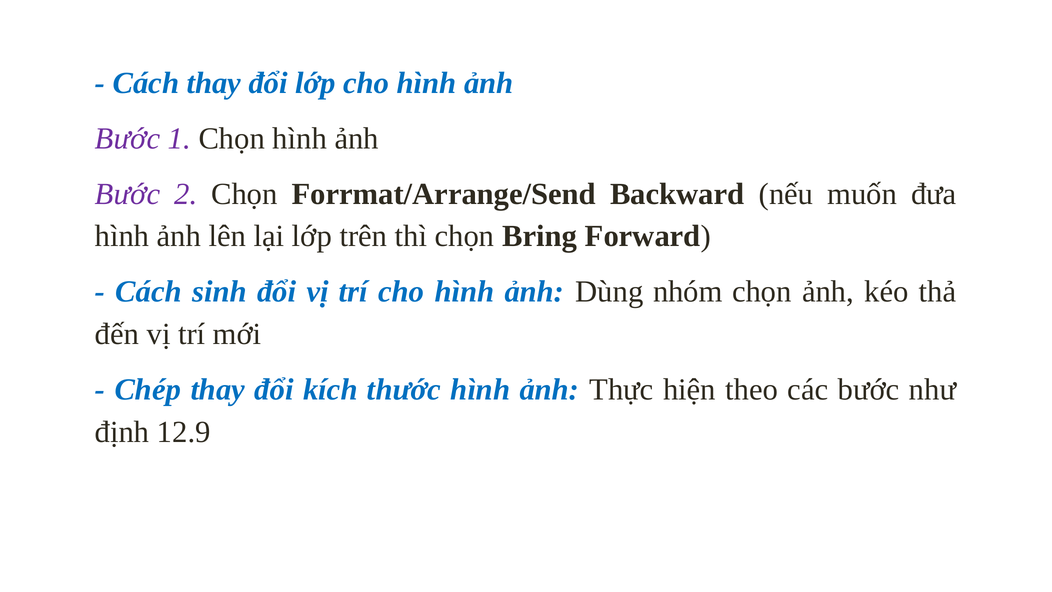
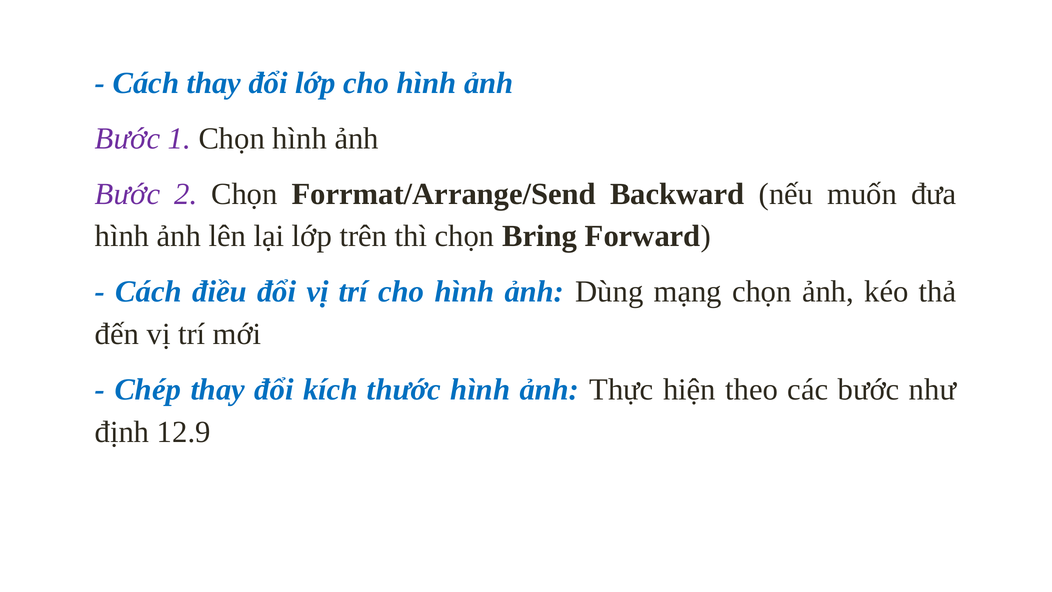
sinh: sinh -> điều (219, 292)
nhóm: nhóm -> mạng (688, 292)
